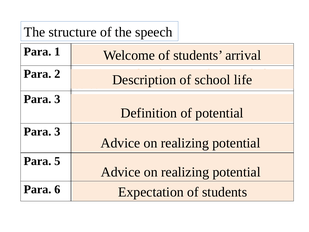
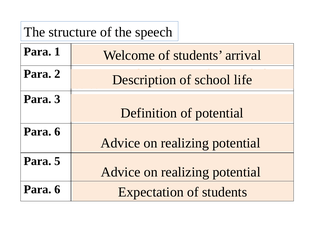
3: 3 -> 6 (57, 132)
